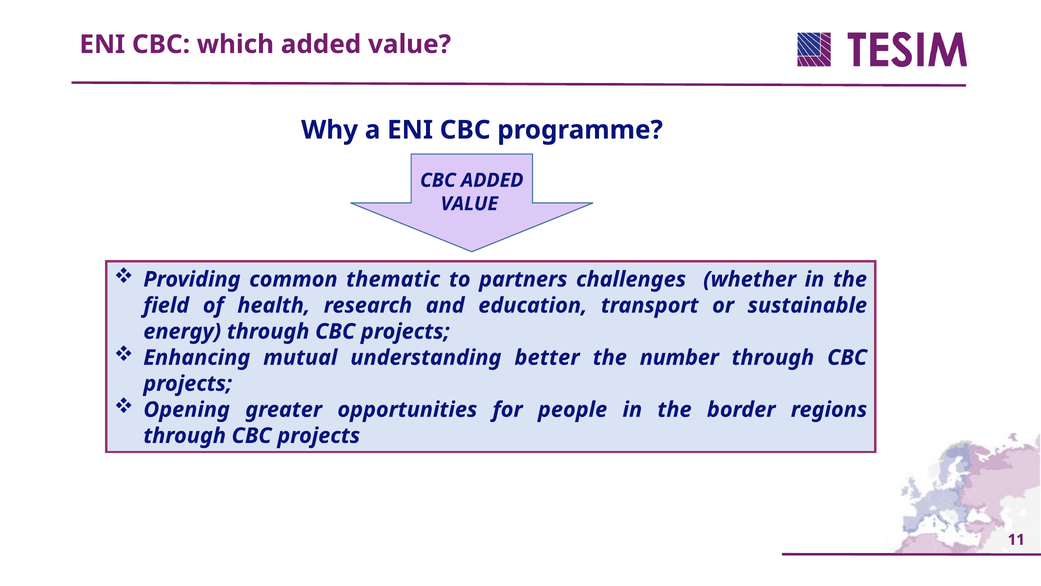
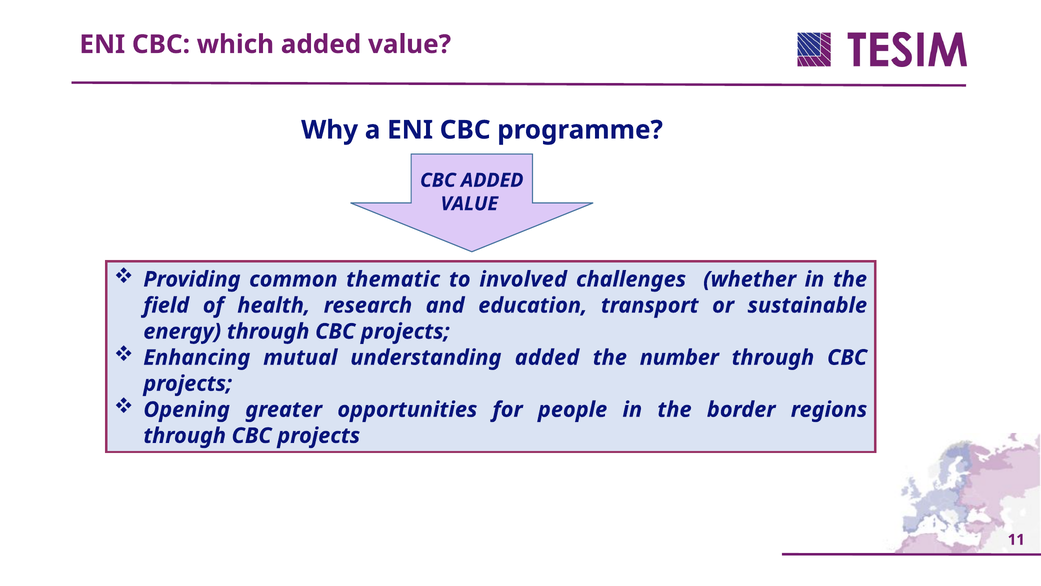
partners: partners -> involved (523, 279)
understanding better: better -> added (547, 357)
